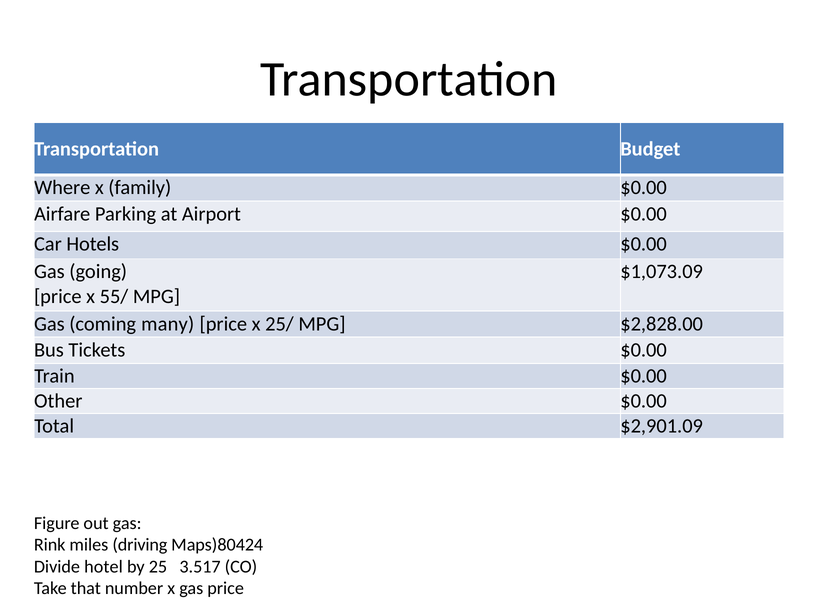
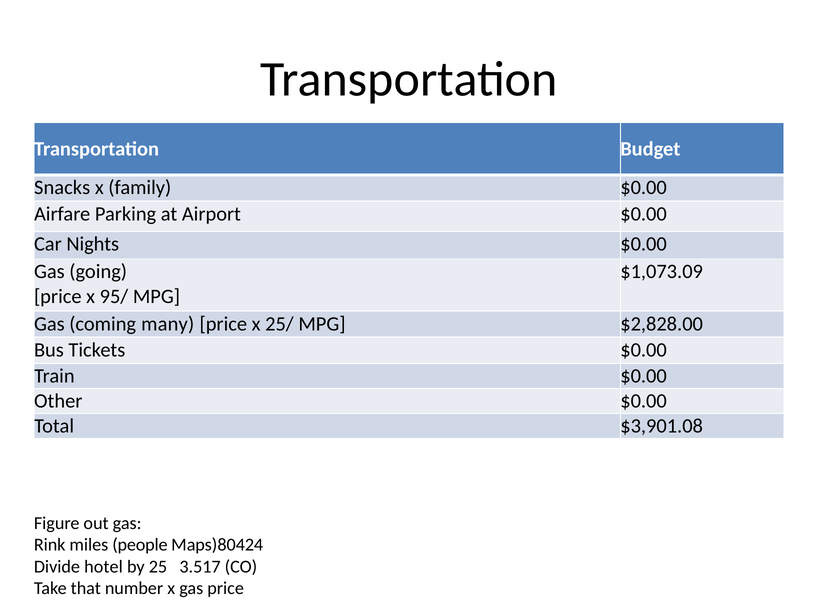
Where: Where -> Snacks (62, 188)
Hotels: Hotels -> Nights (93, 244)
55/: 55/ -> 95/ (114, 297)
$2,901.09: $2,901.09 -> $3,901.08 (662, 426)
driving: driving -> people (140, 545)
